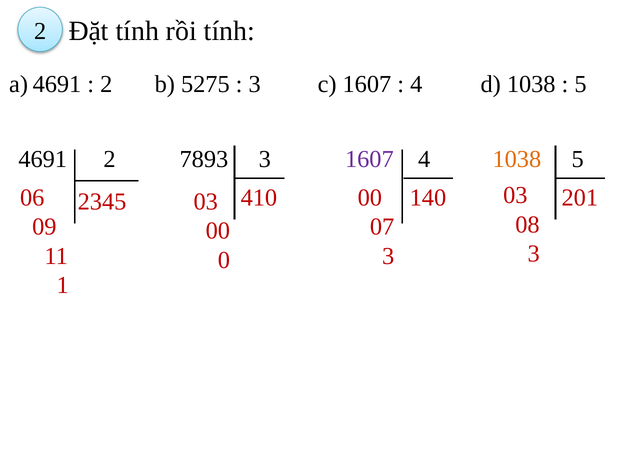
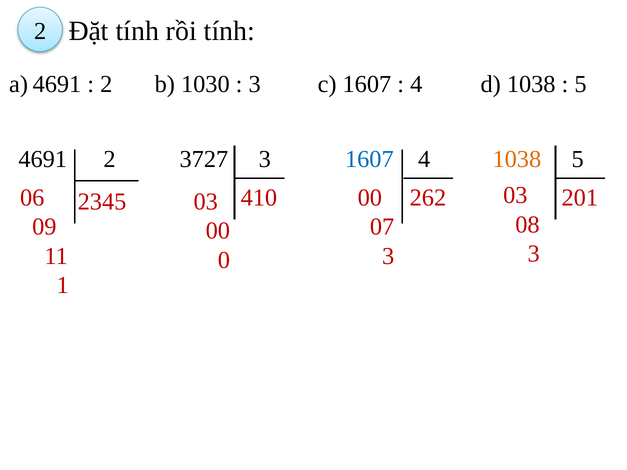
5275: 5275 -> 1030 (205, 84)
7893: 7893 -> 3727 (204, 159)
1607 colour: purple -> blue (369, 159)
140: 140 -> 262 (428, 198)
